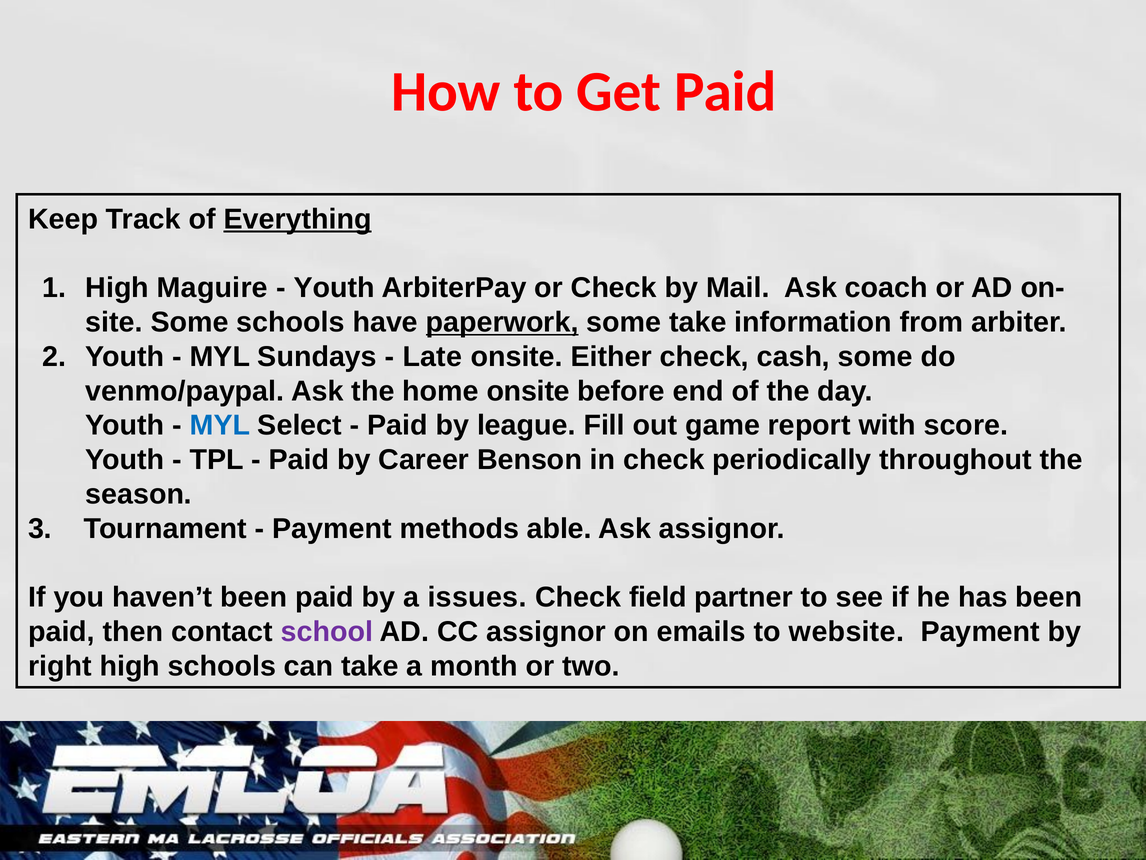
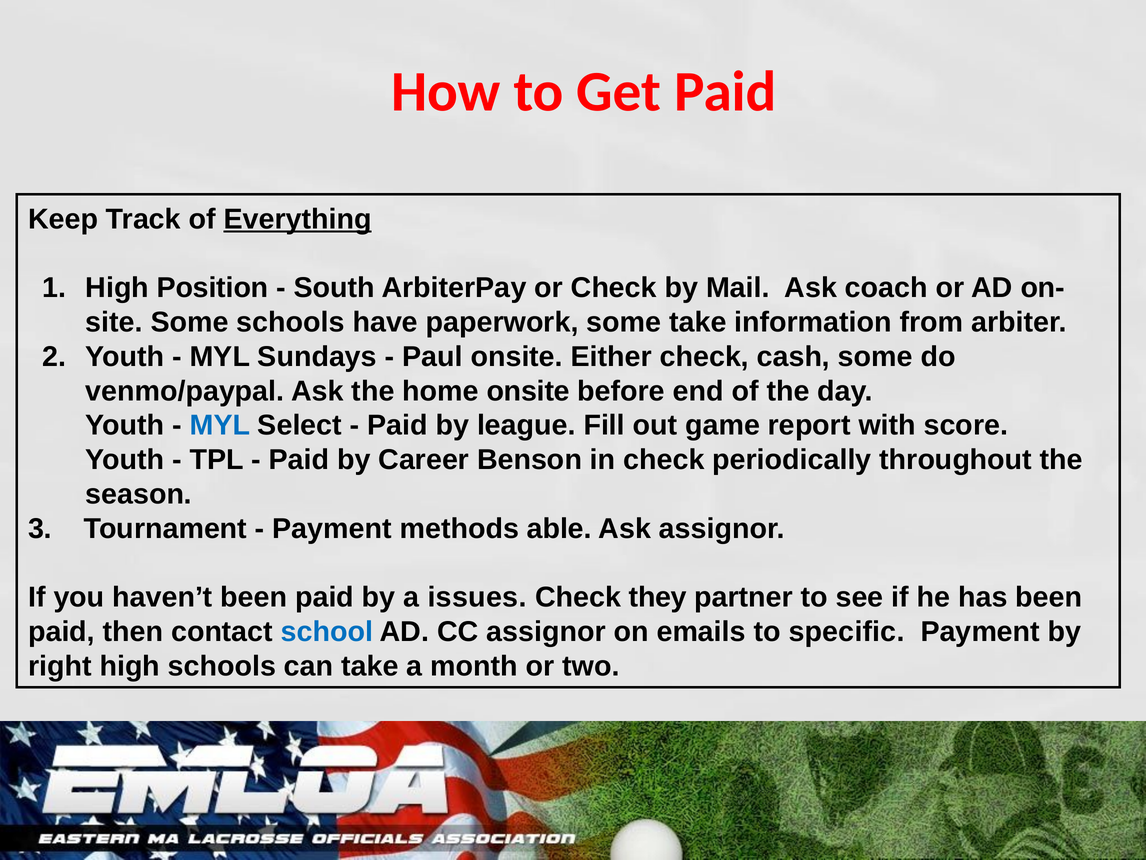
Maguire: Maguire -> Position (213, 288)
Youth: Youth -> South (334, 288)
paperwork underline: present -> none (502, 322)
Late: Late -> Paul (433, 356)
field: field -> they (658, 597)
school colour: purple -> blue (327, 632)
website: website -> specific (847, 632)
